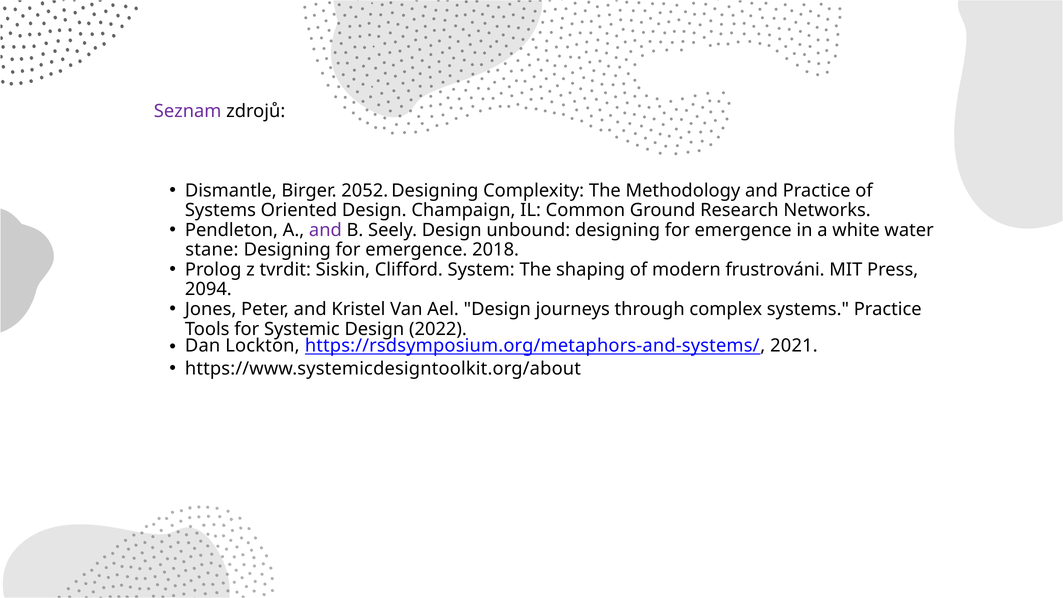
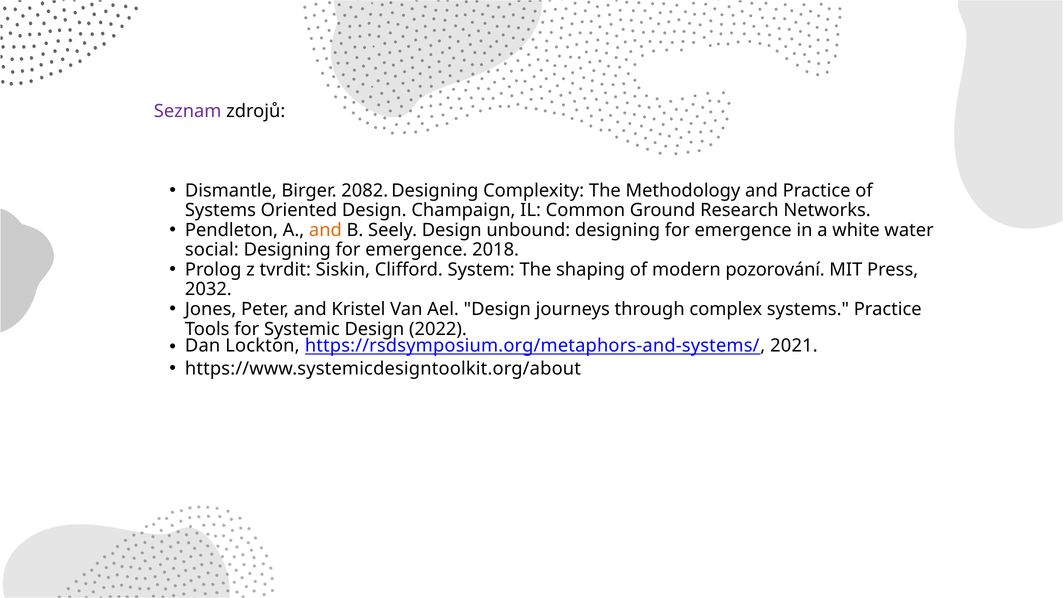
2052: 2052 -> 2082 (365, 191)
and colour: purple -> orange (325, 230)
stane: stane -> social (212, 250)
frustrováni: frustrováni -> pozorování (775, 270)
2094: 2094 -> 2032 (208, 289)
